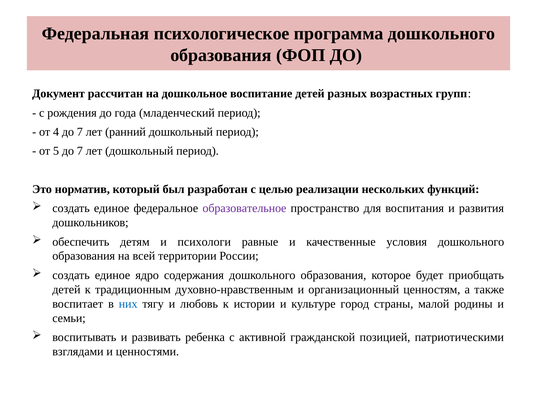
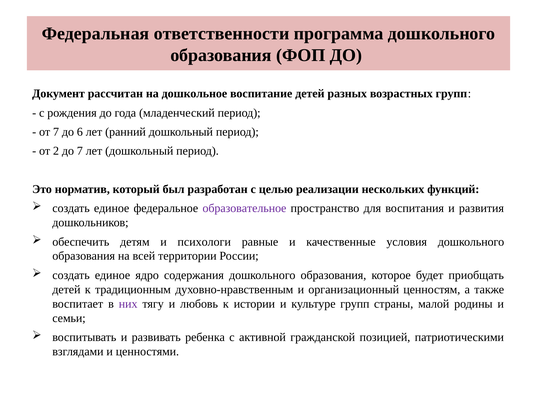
психологическое: психологическое -> ответственности (222, 34)
от 4: 4 -> 7 (56, 132)
7: 7 -> 6 (80, 132)
5: 5 -> 2 (56, 151)
них colour: blue -> purple (128, 304)
культуре город: город -> групп (355, 304)
